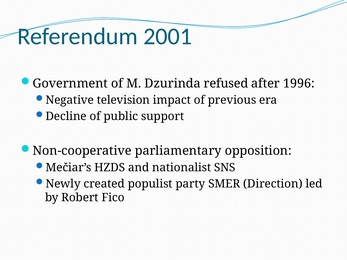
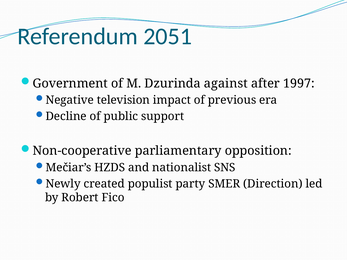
2001: 2001 -> 2051 (168, 36)
refused: refused -> against (226, 84)
1996: 1996 -> 1997 (299, 84)
